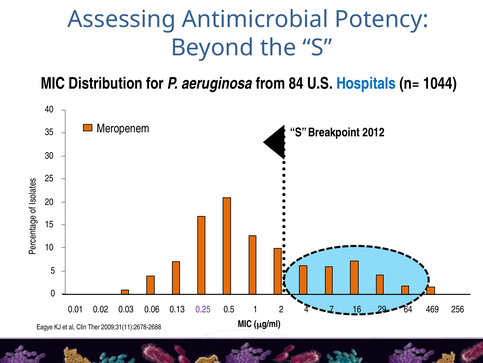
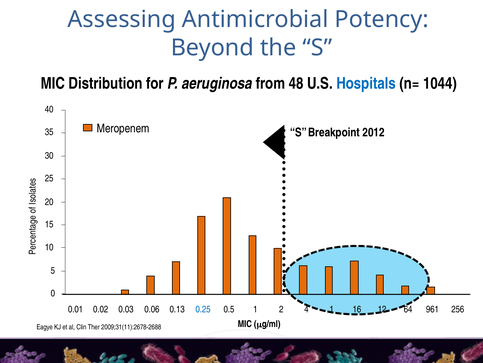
84: 84 -> 48 (296, 83)
0.25 colour: purple -> blue (203, 309)
4 7: 7 -> 1 (332, 309)
29: 29 -> 12 (382, 309)
469: 469 -> 961 (432, 309)
